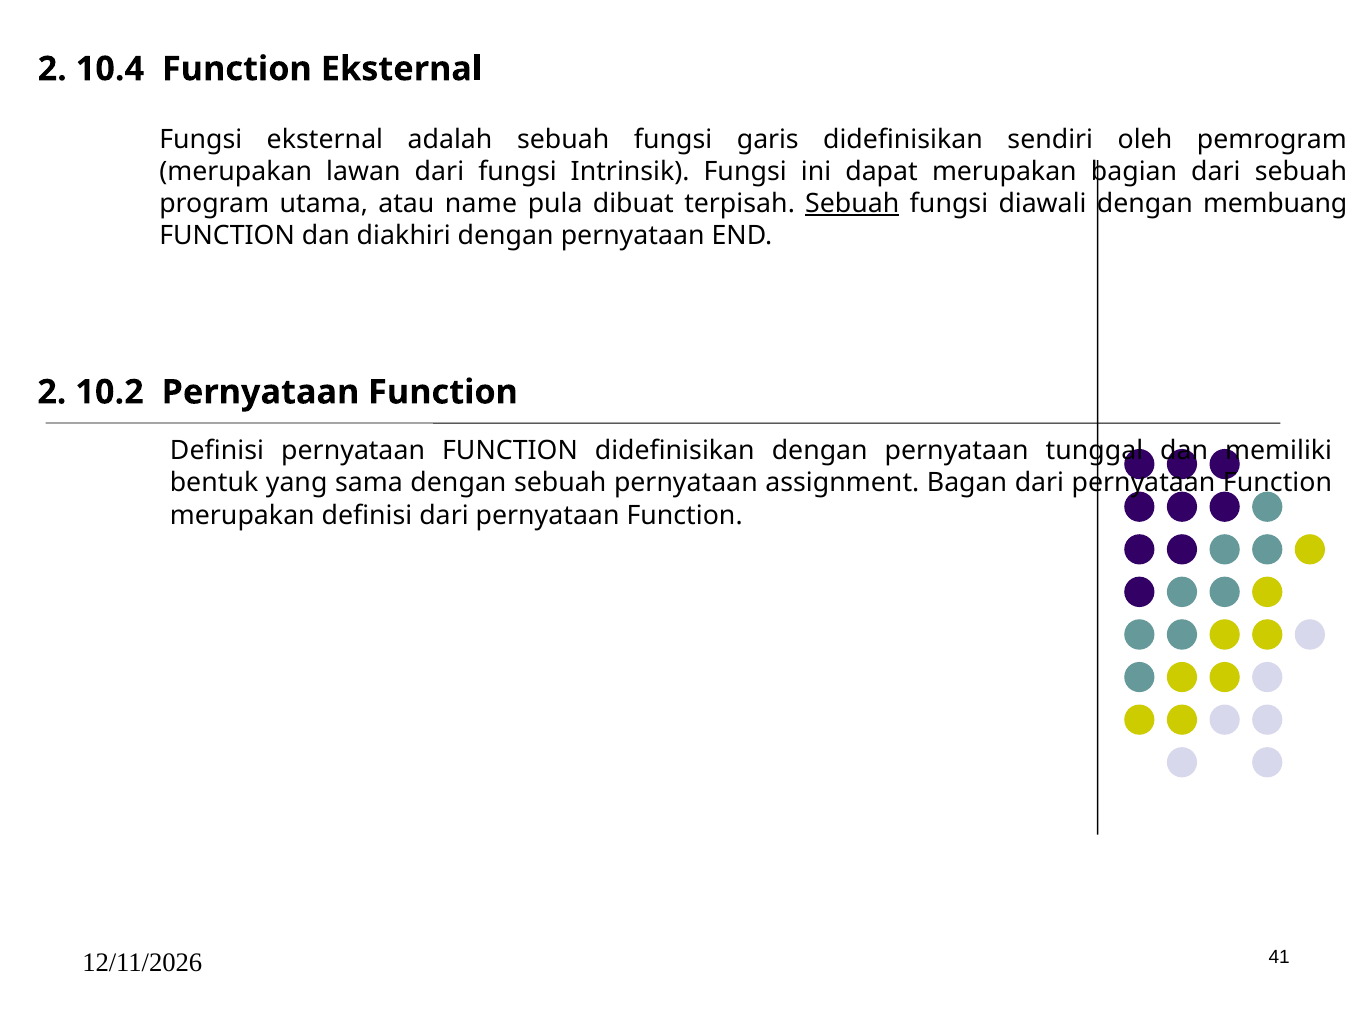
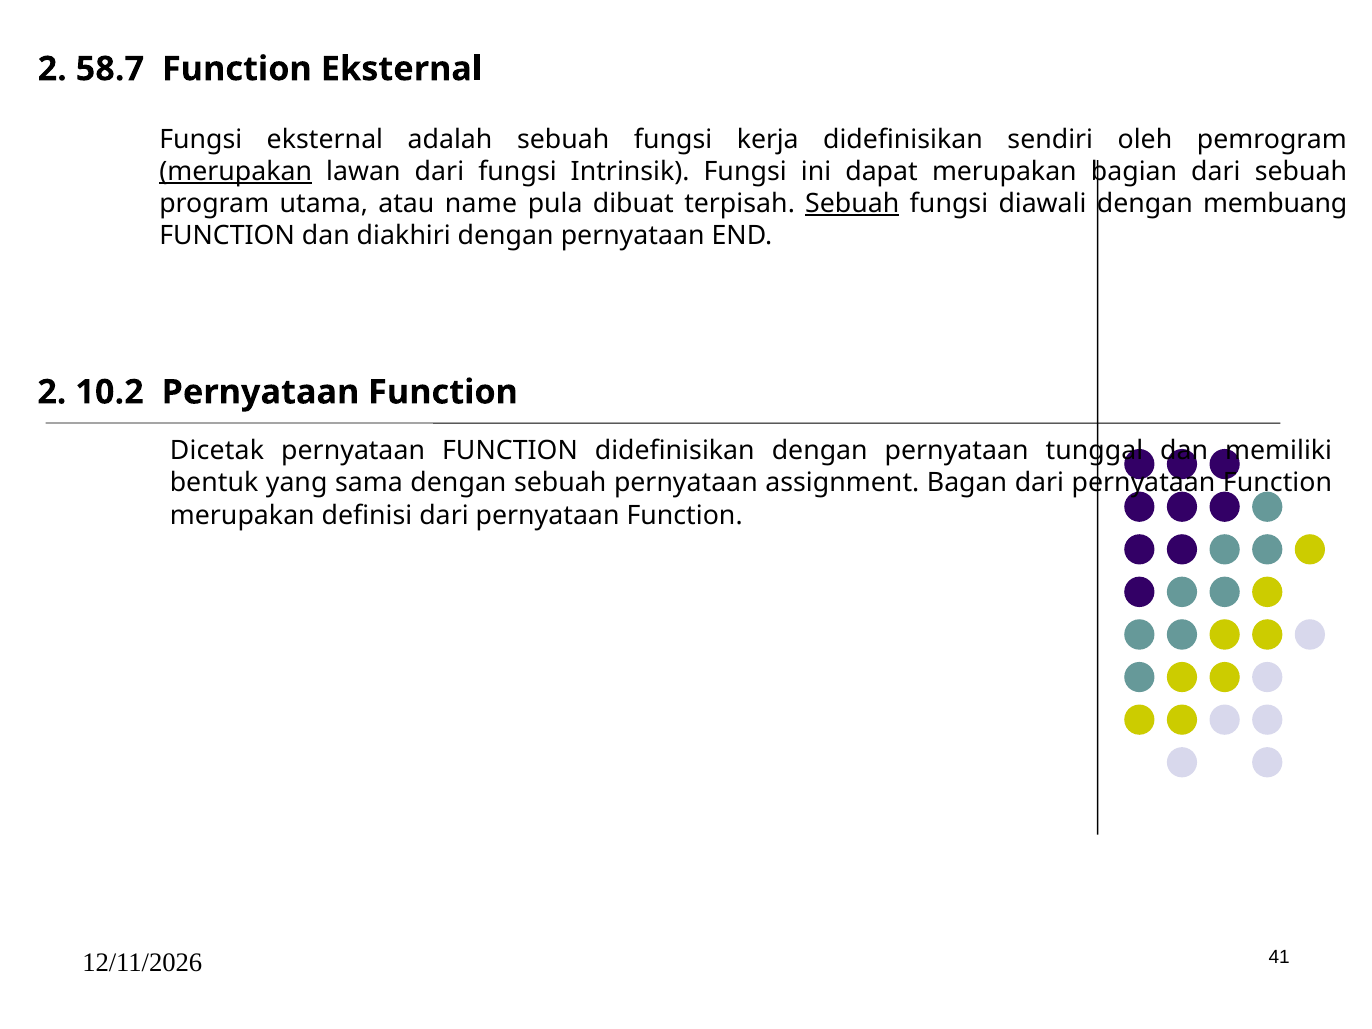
10.4: 10.4 -> 58.7 (110, 69)
garis: garis -> kerja (768, 139)
merupakan underline: none -> present (236, 171)
Definisi: Definisi -> Dicetak (217, 451)
